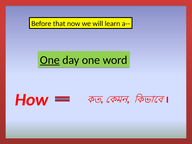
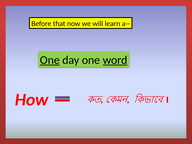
word underline: none -> present (115, 60)
